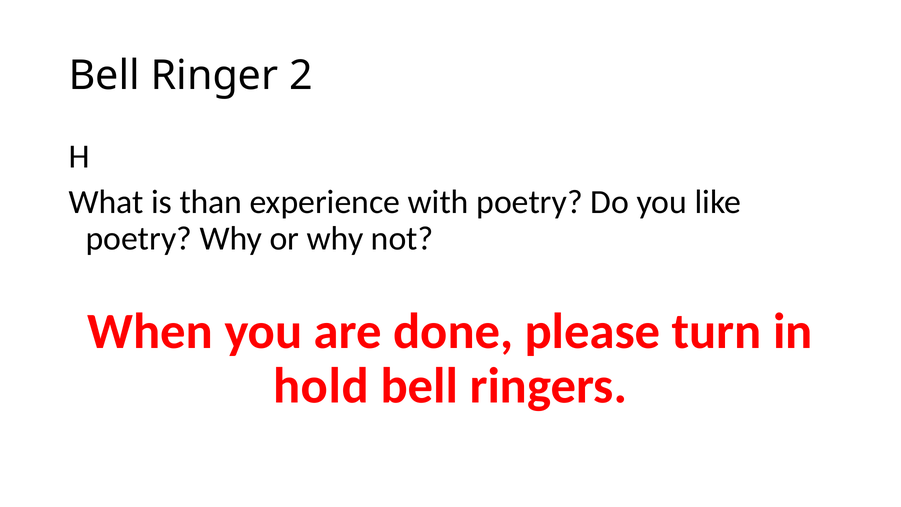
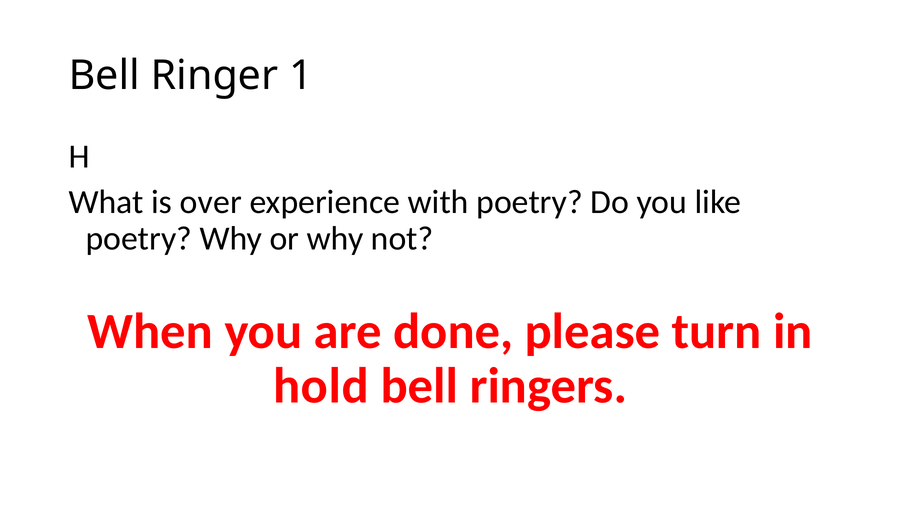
2: 2 -> 1 (301, 76)
than: than -> over (211, 202)
